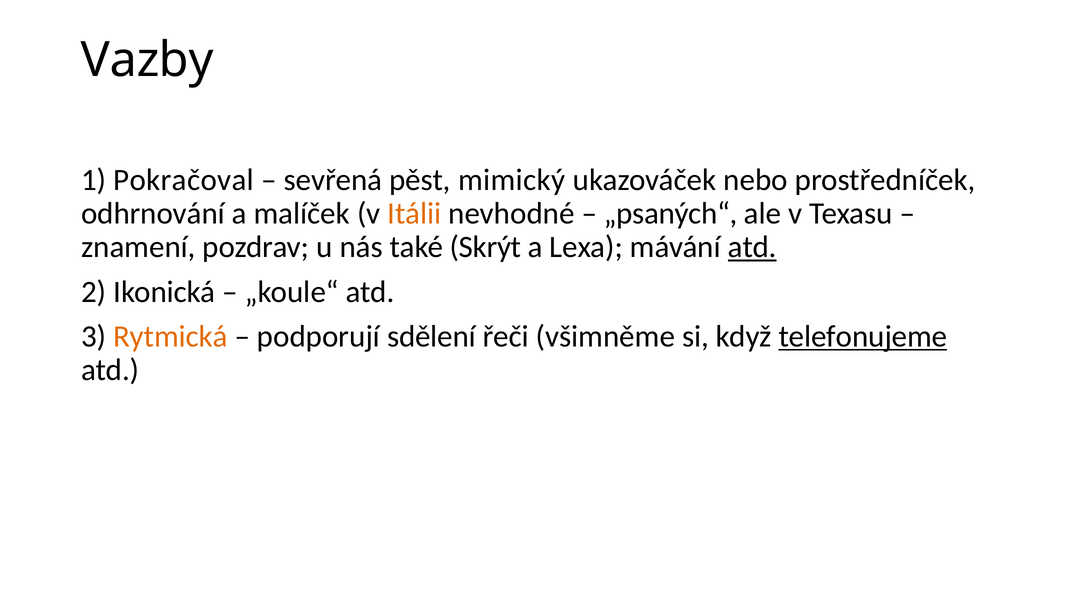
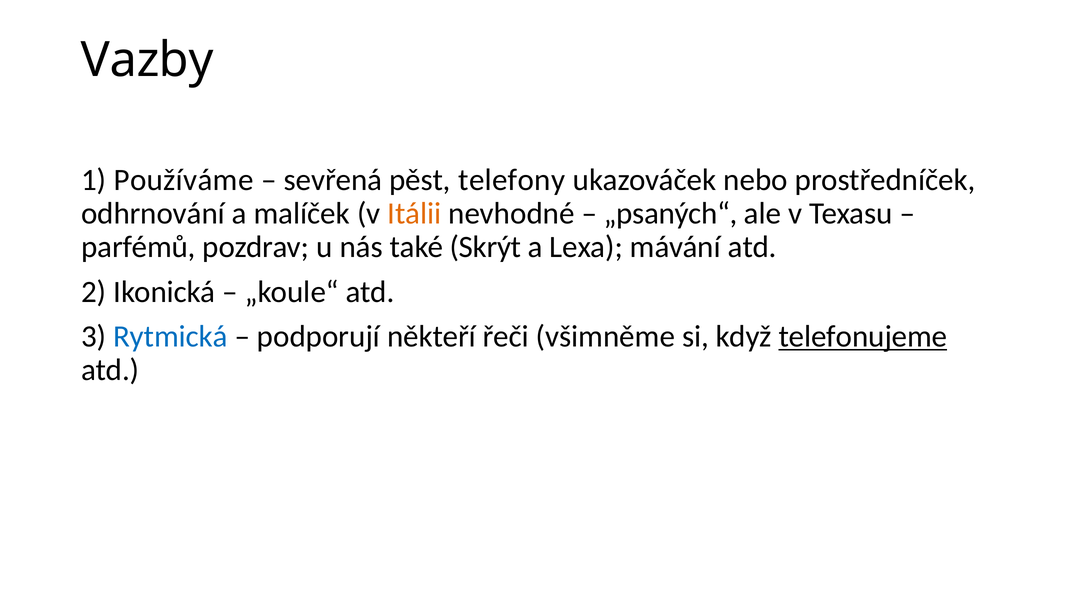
Pokračoval: Pokračoval -> Používáme (184, 180)
mimický: mimický -> telefony (512, 180)
znamení: znamení -> parfémů (138, 247)
atd underline: present -> none (752, 247)
Rytmická colour: orange -> blue (170, 336)
sdělení: sdělení -> někteří (431, 336)
